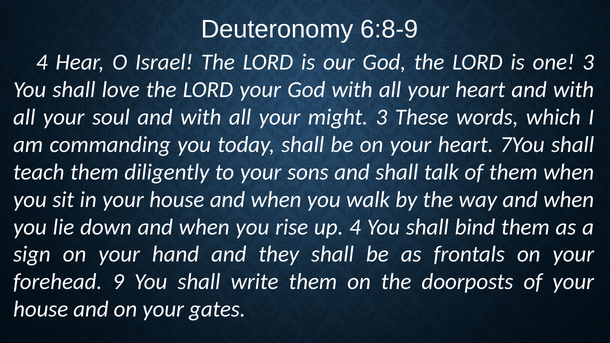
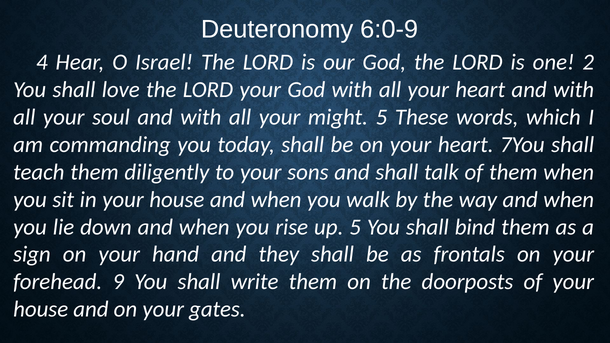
6:8-9: 6:8-9 -> 6:0-9 (389, 29)
one 3: 3 -> 2 (588, 62)
might 3: 3 -> 5 (381, 117)
up 4: 4 -> 5 (355, 227)
